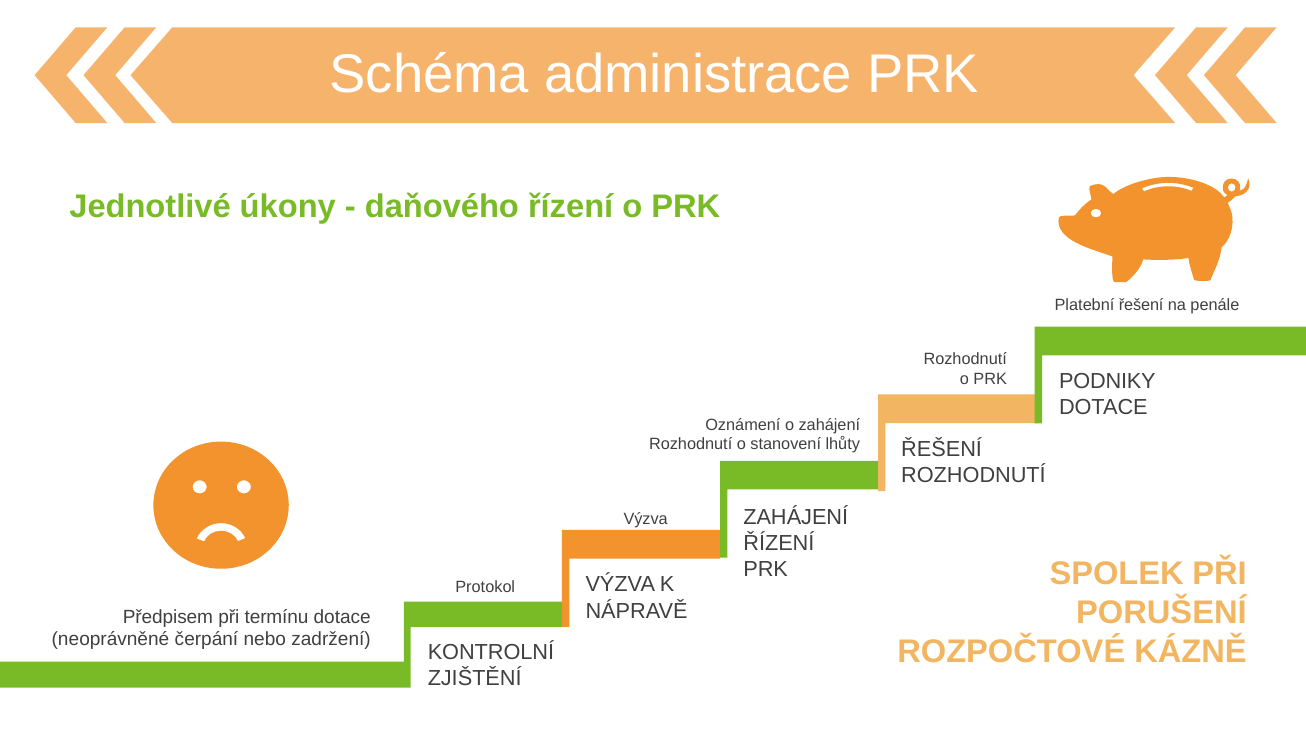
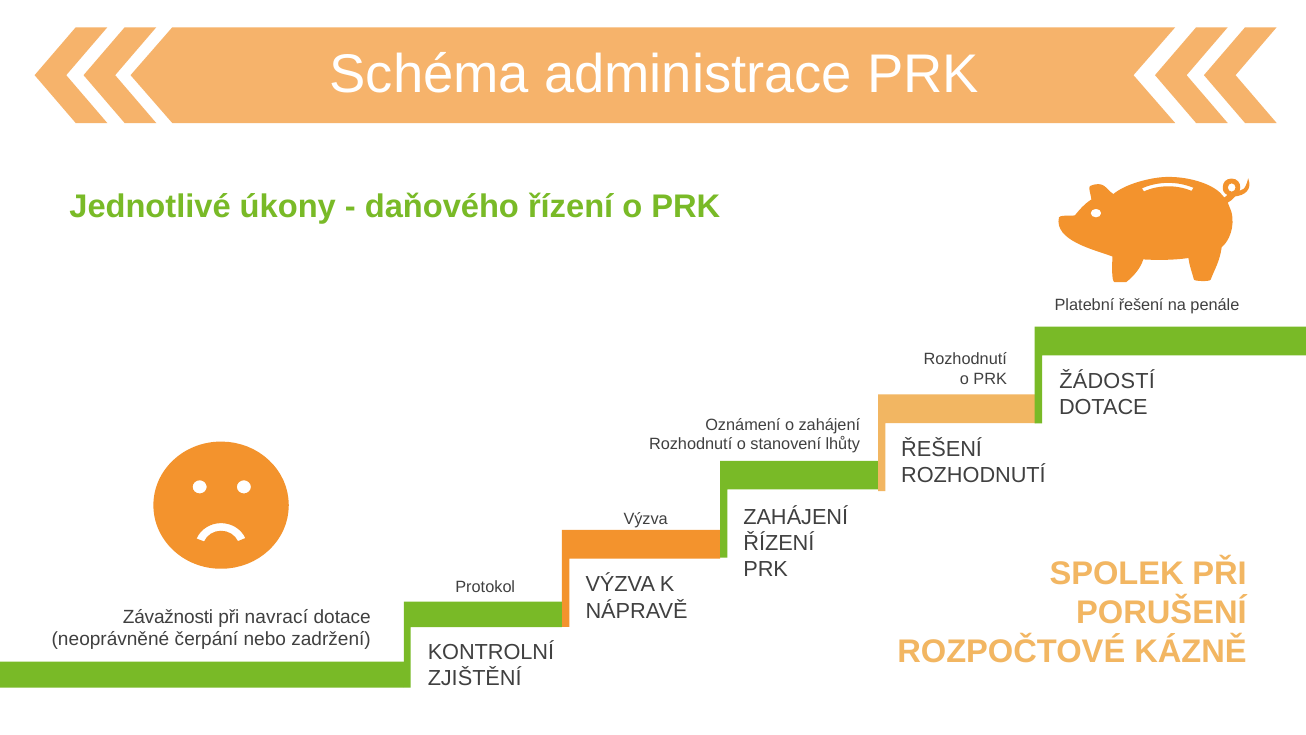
PODNIKY: PODNIKY -> ŽÁDOSTÍ (1107, 381)
Předpisem: Předpisem -> Závažnosti (168, 616)
termínu: termínu -> navrací (276, 616)
